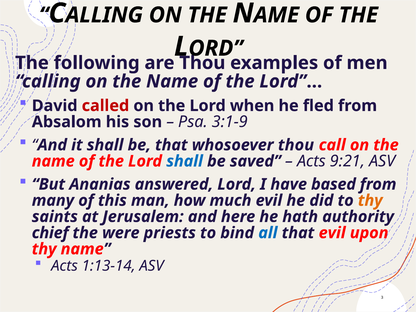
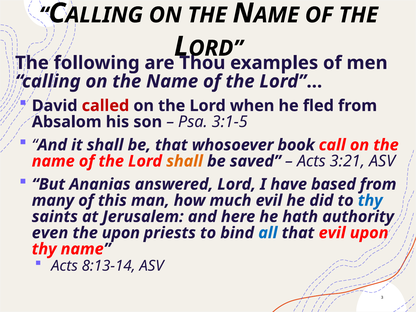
3:1-9: 3:1-9 -> 3:1-5 (230, 122)
whosoever thou: thou -> book (296, 145)
shall colour: blue -> orange (185, 161)
9:21: 9:21 -> 3:21 (347, 161)
thy colour: orange -> blue (370, 200)
chief: chief -> even (50, 233)
the were: were -> upon (121, 233)
1:13-14: 1:13-14 -> 8:13-14 (109, 266)
